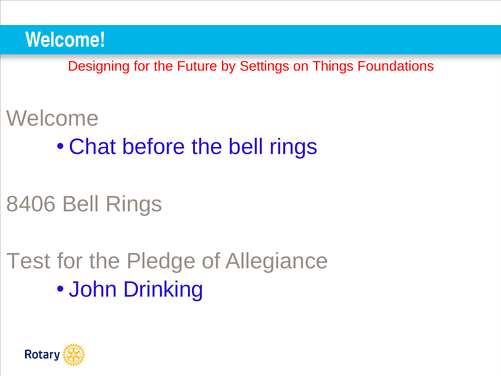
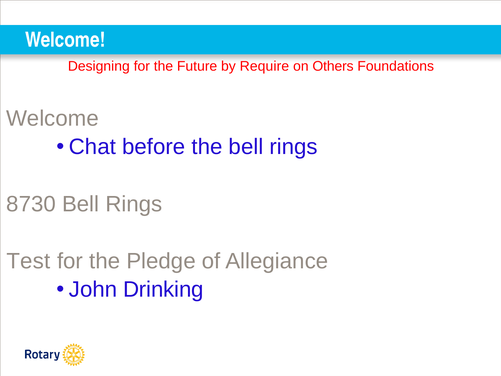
Settings: Settings -> Require (264, 66)
Things: Things -> Others (333, 66)
8406: 8406 -> 8730 (31, 204)
